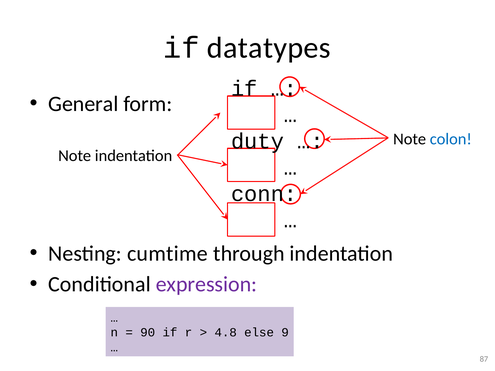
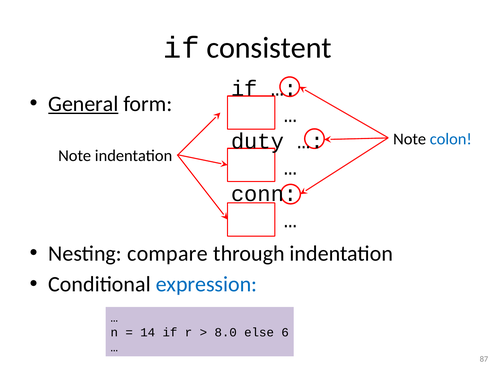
datatypes: datatypes -> consistent (269, 48)
General underline: none -> present (83, 104)
cumtime: cumtime -> compare (167, 254)
expression colour: purple -> blue (206, 284)
90: 90 -> 14 (148, 333)
4.8: 4.8 -> 8.0 (226, 333)
9: 9 -> 6 (285, 333)
